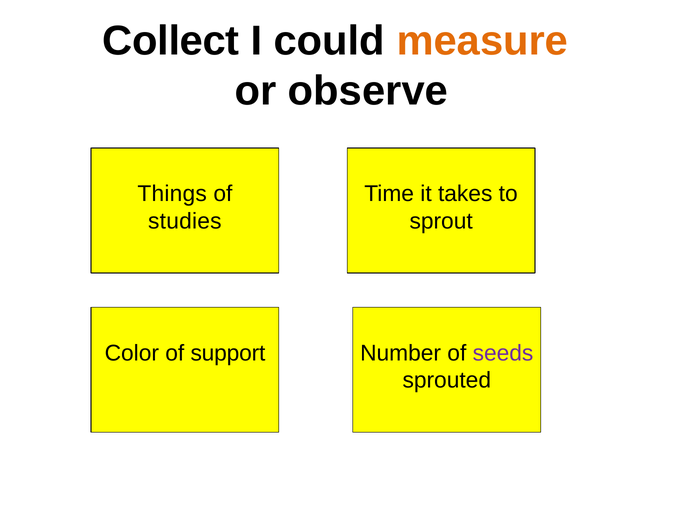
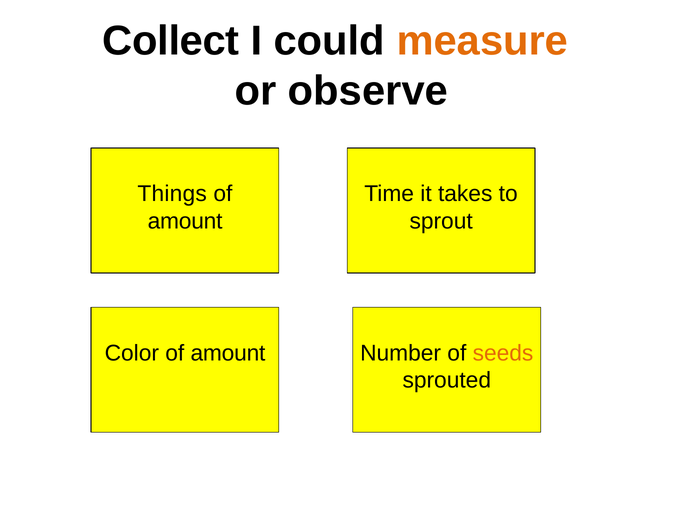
studies: studies -> amount (185, 221)
Color of support: support -> amount (228, 353)
seeds colour: purple -> orange (503, 353)
